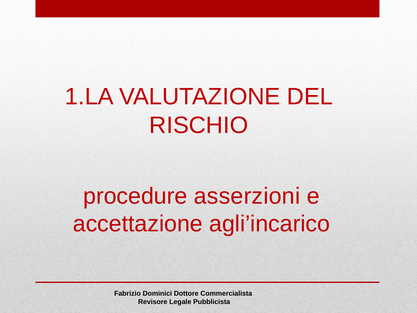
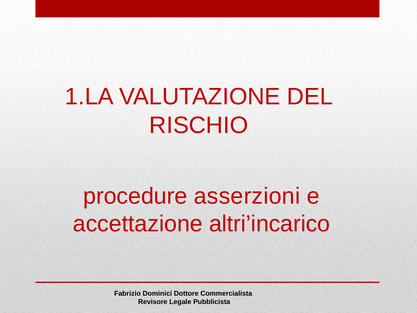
agli’incarico: agli’incarico -> altri’incarico (270, 224)
